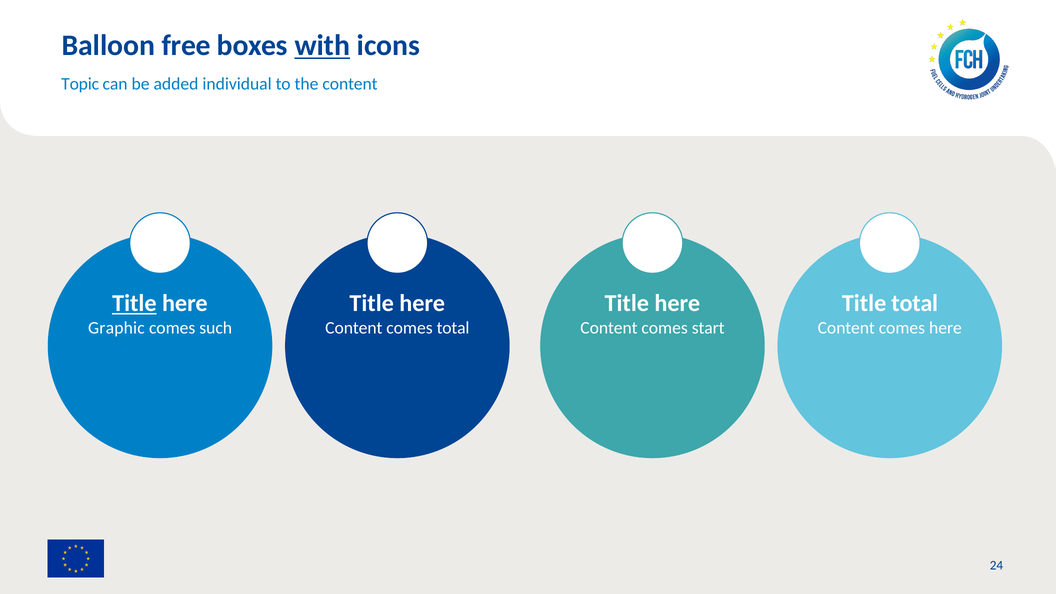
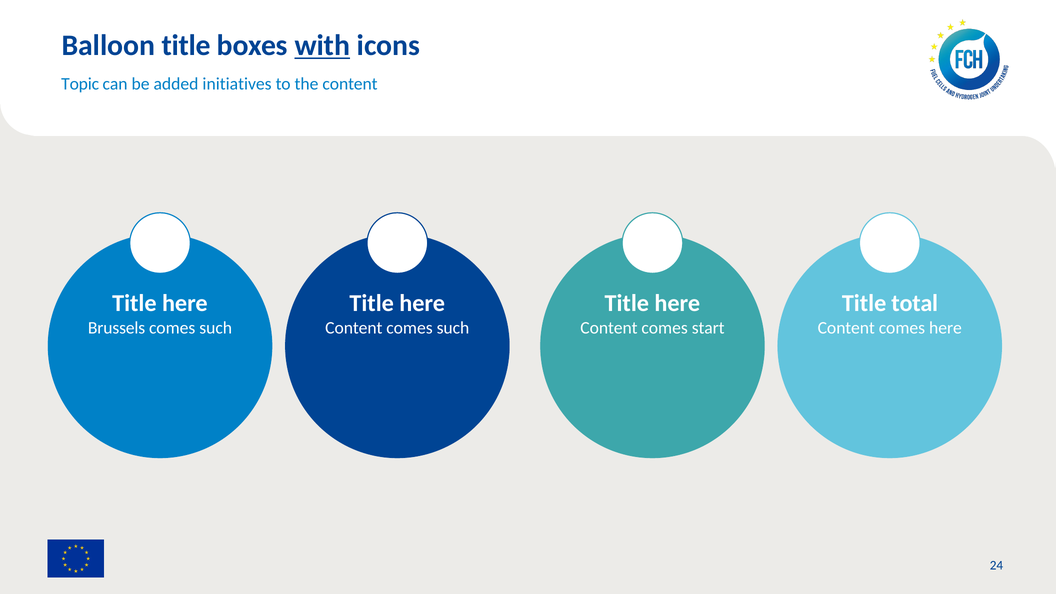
Balloon free: free -> title (186, 45)
individual: individual -> initiatives (237, 84)
Title underline: present -> none (134, 303)
Graphic: Graphic -> Brussels (117, 328)
Content comes total: total -> such (453, 328)
